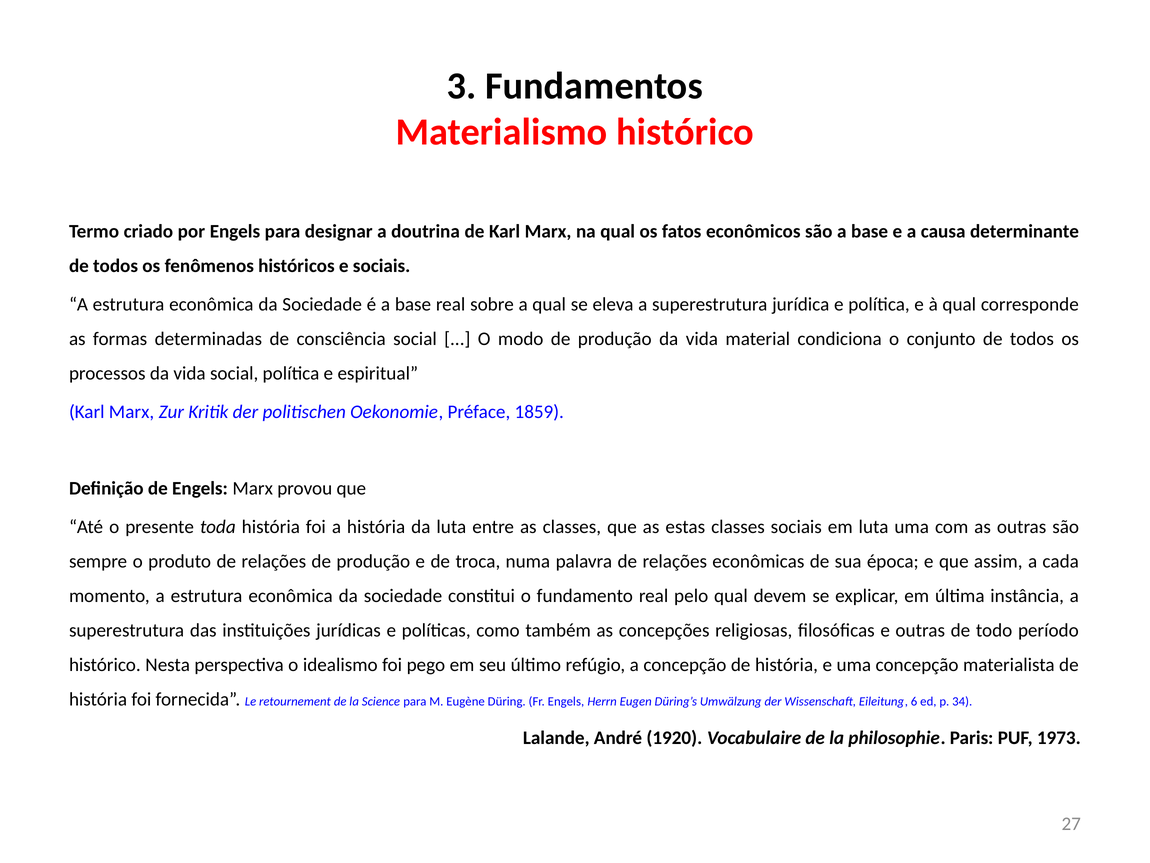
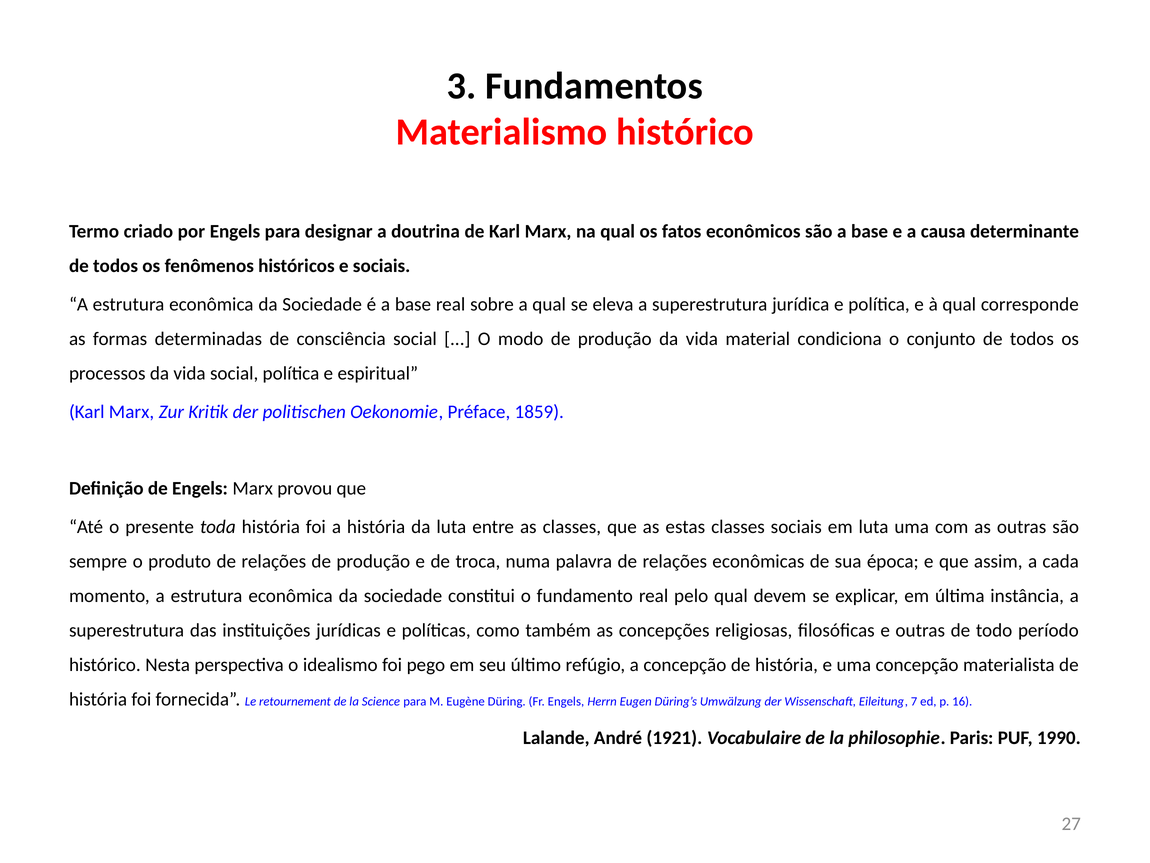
6: 6 -> 7 (914, 701)
34: 34 -> 16 (962, 701)
1920: 1920 -> 1921 (674, 737)
1973: 1973 -> 1990 (1059, 737)
